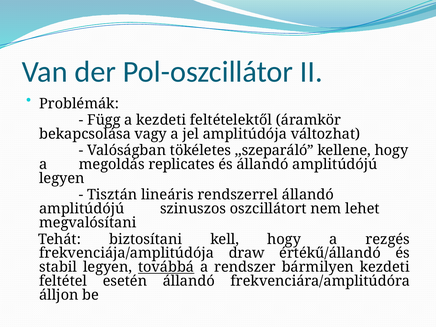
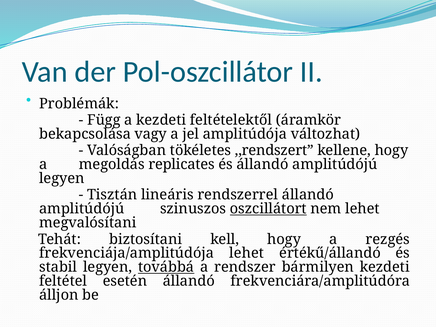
,,szeparáló: ,,szeparáló -> ,,rendszert (274, 150)
oszcillátort underline: none -> present (268, 209)
frekvenciája/amplitúdója draw: draw -> lehet (247, 253)
